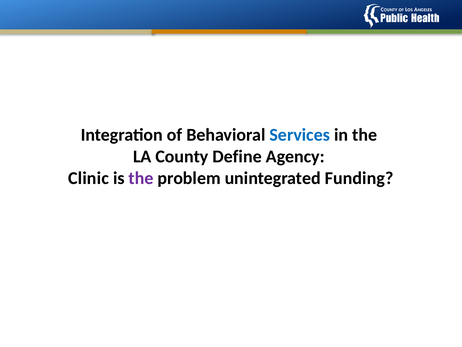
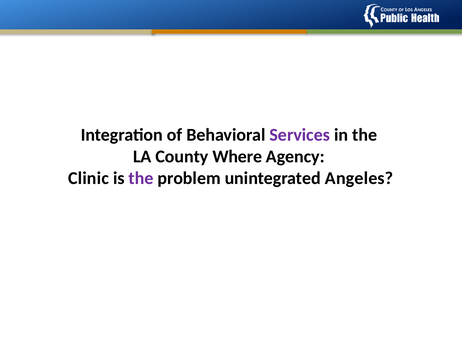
Services colour: blue -> purple (300, 135)
Define: Define -> Where (237, 156)
Funding: Funding -> Angeles (359, 178)
